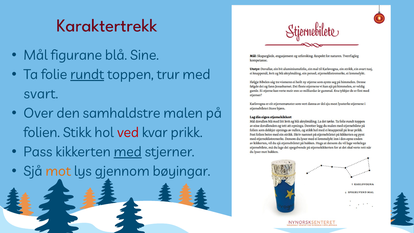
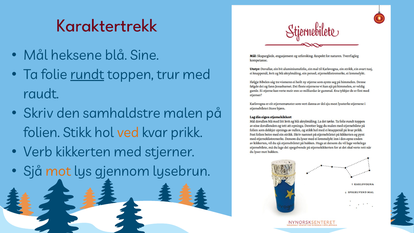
figurane: figurane -> heksene (76, 55)
svart: svart -> raudt (41, 94)
Over: Over -> Skriv (38, 113)
ved colour: red -> orange (128, 133)
Pass: Pass -> Verb (38, 152)
med underline: present -> none (128, 152)
bøyingar: bøyingar -> lysebrun (181, 171)
